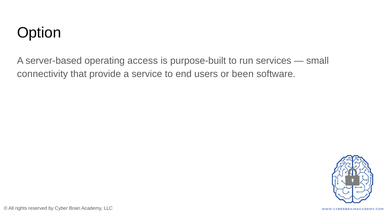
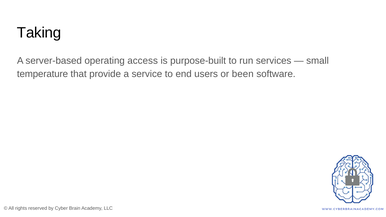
Option: Option -> Taking (39, 33)
connectivity: connectivity -> temperature (43, 74)
